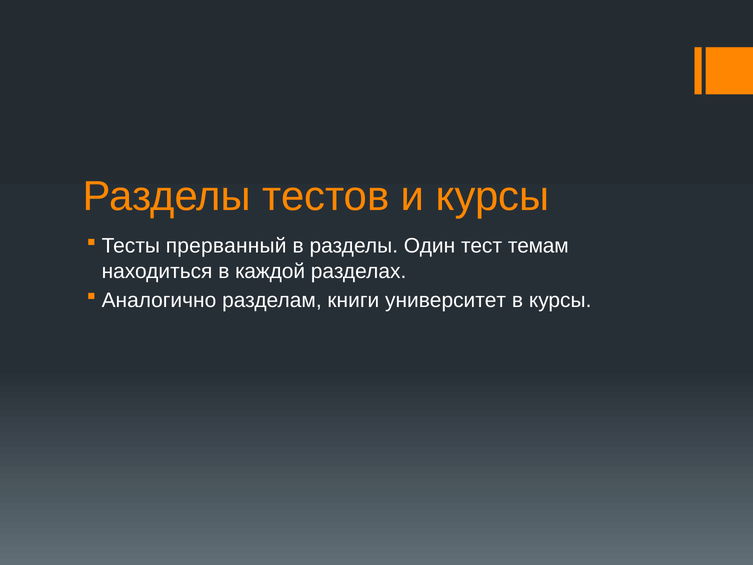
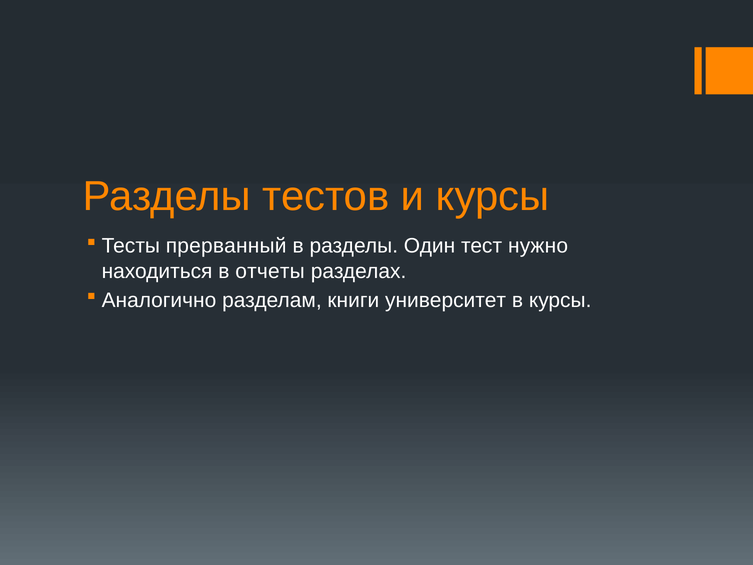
темам: темам -> нужно (538, 246)
каждой: каждой -> отчеты (270, 271)
